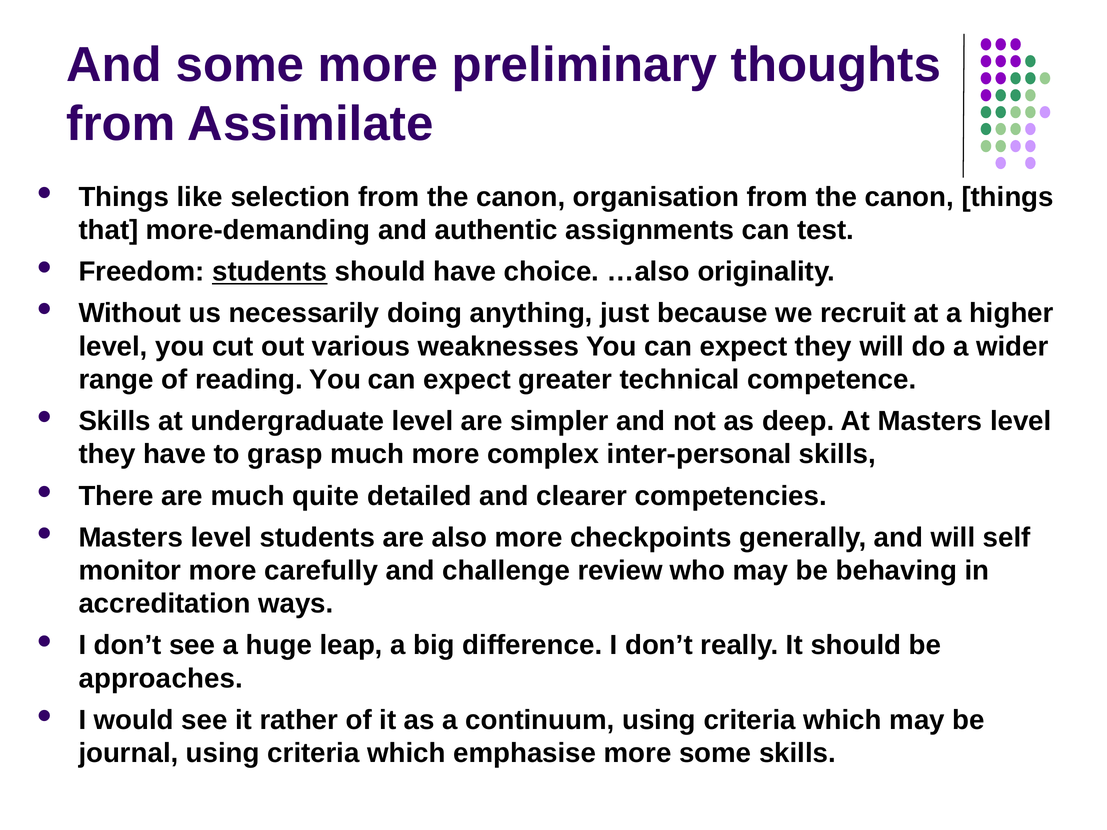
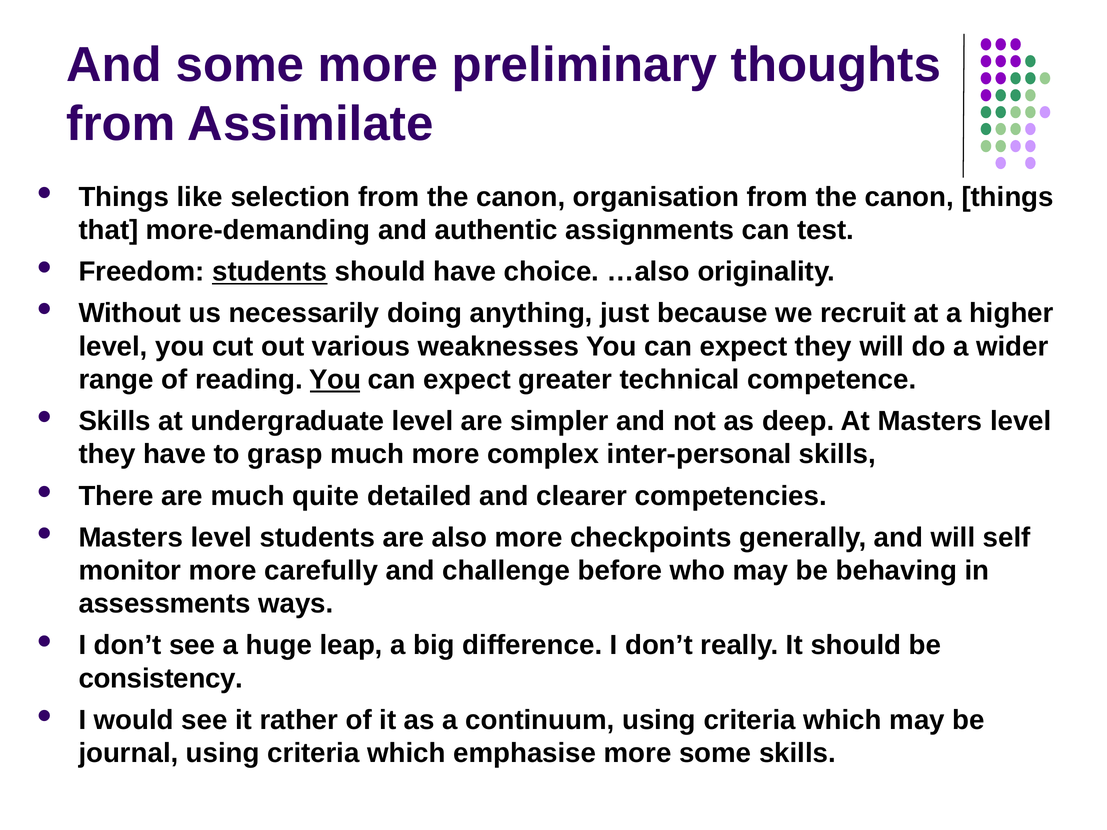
You underline: none -> present (335, 380)
review: review -> before (620, 571)
accreditation: accreditation -> assessments (165, 604)
approaches: approaches -> consistency (161, 679)
